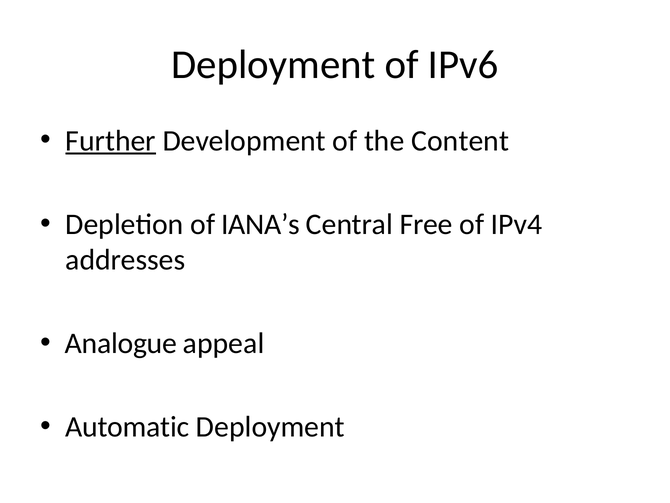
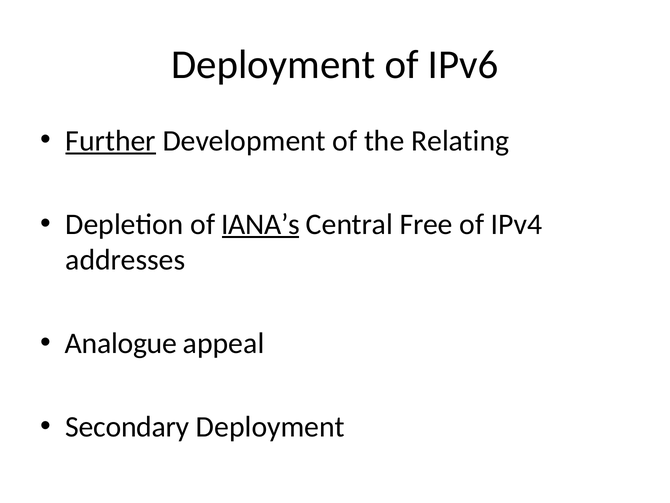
Content: Content -> Relating (460, 141)
IANA’s underline: none -> present (261, 224)
Automatic: Automatic -> Secondary (127, 427)
